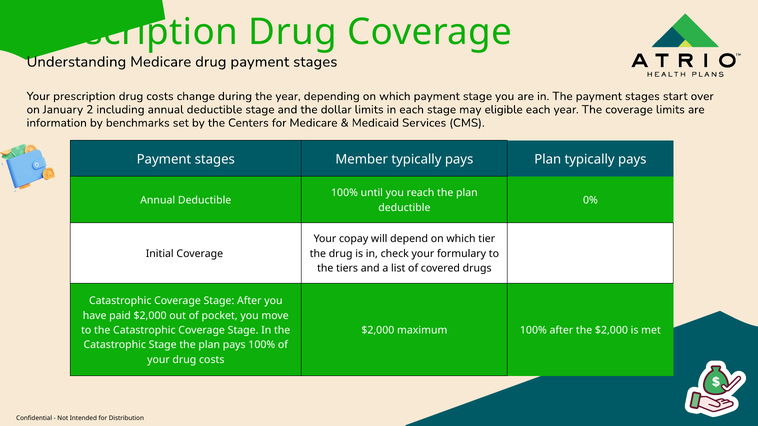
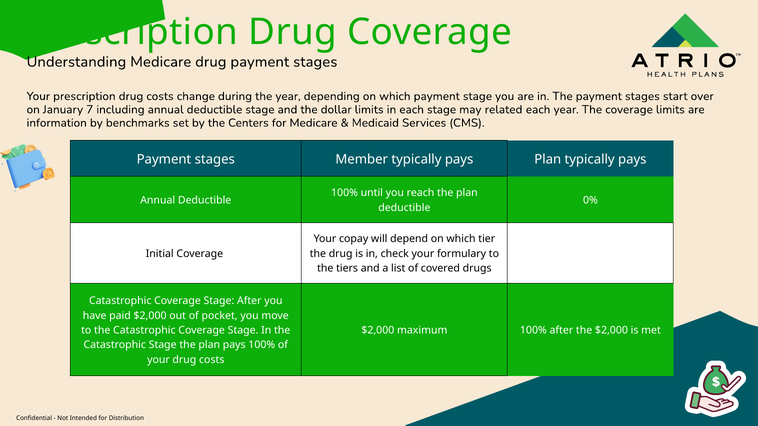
2: 2 -> 7 (90, 110)
eligible: eligible -> related (504, 110)
